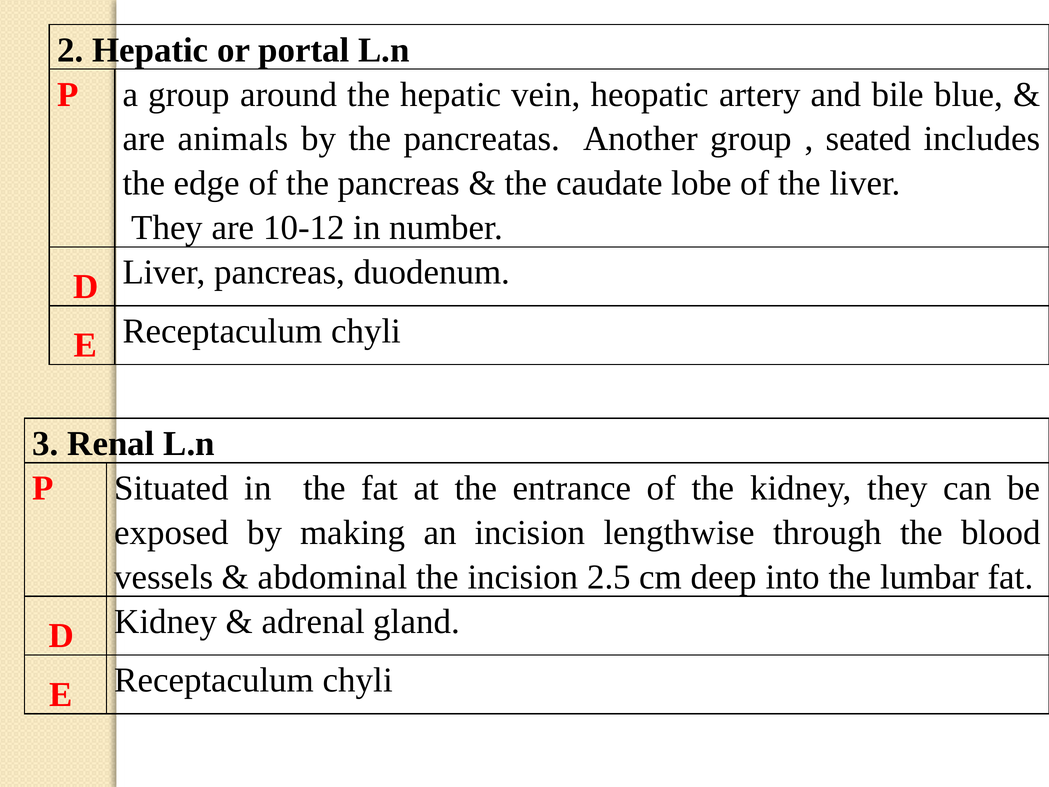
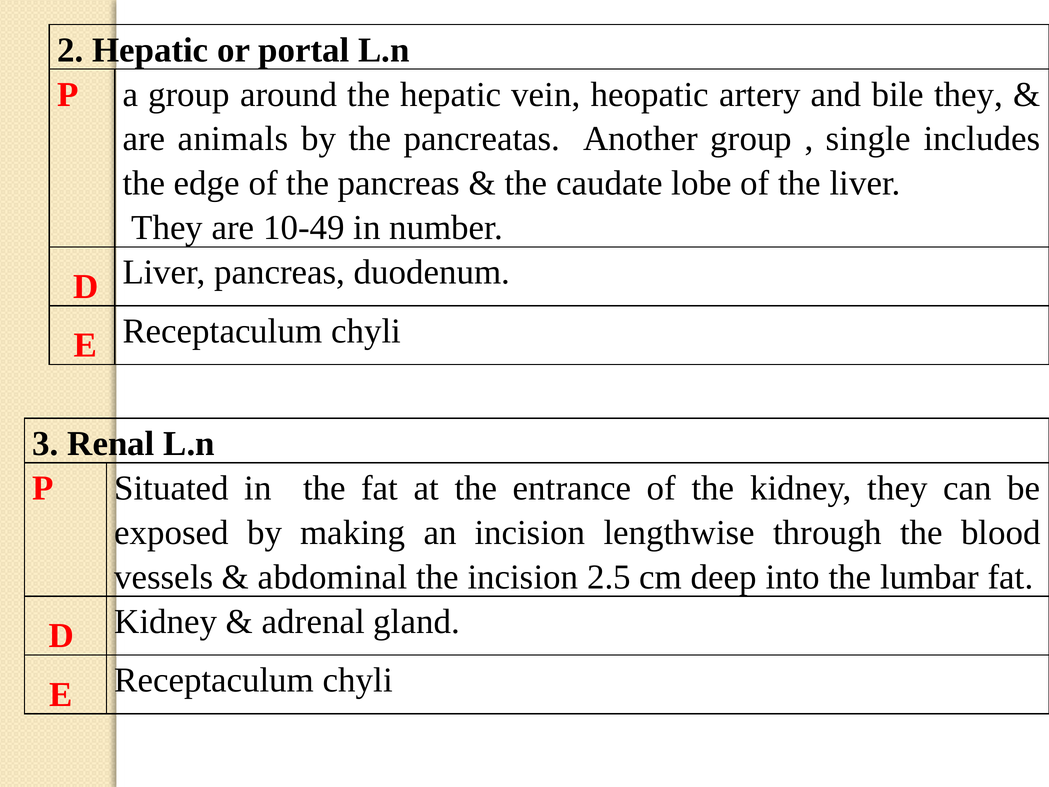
bile blue: blue -> they (969, 94)
seated: seated -> single (868, 139)
10-12: 10-12 -> 10-49 (304, 228)
